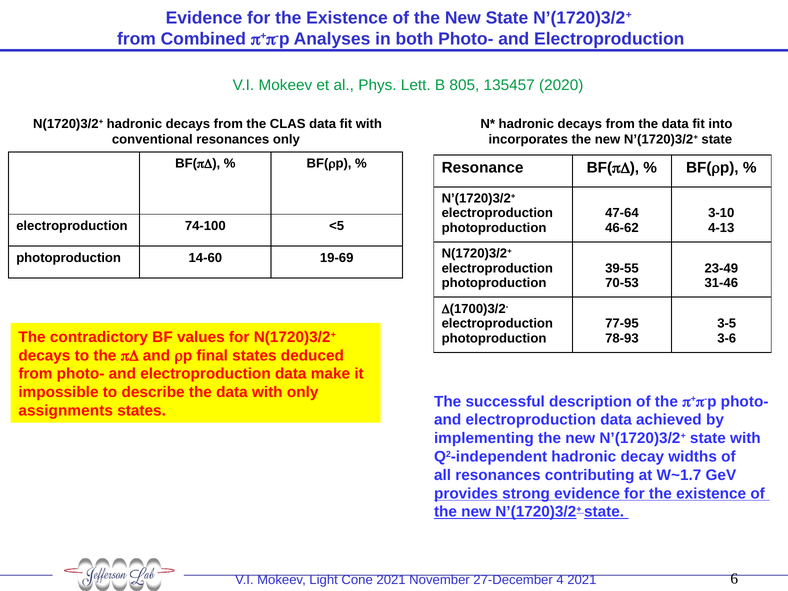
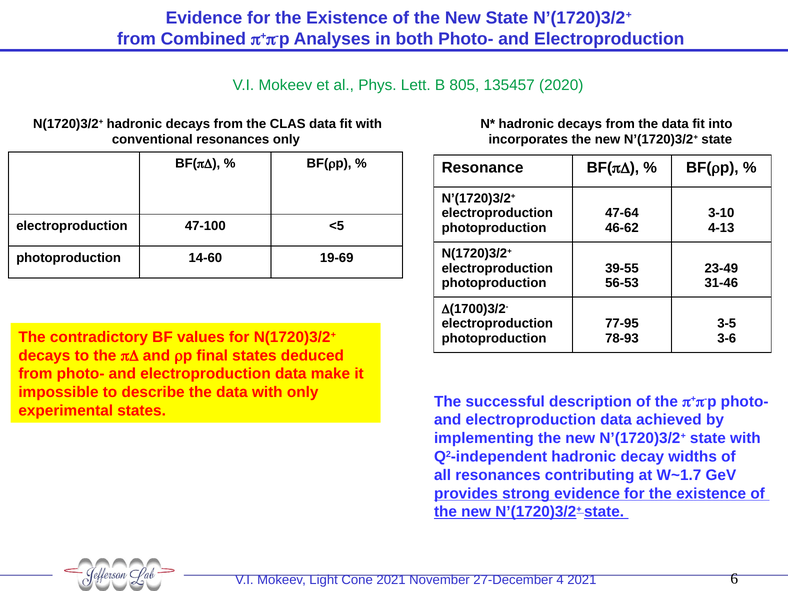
74-100: 74-100 -> 47-100 (205, 226)
70-53: 70-53 -> 56-53 (622, 283)
assignments: assignments -> experimental (66, 411)
